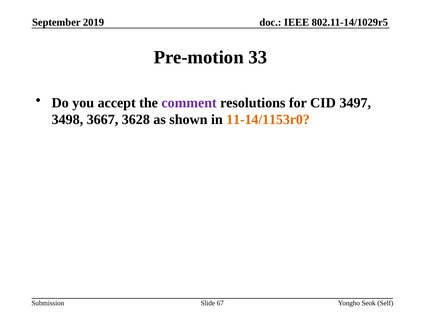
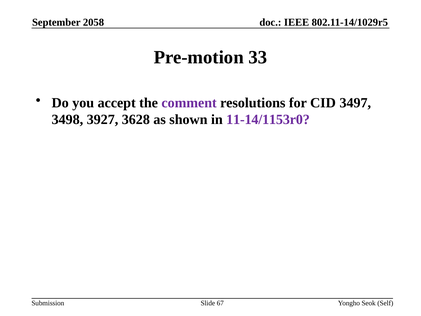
2019: 2019 -> 2058 (93, 22)
3667: 3667 -> 3927 (103, 120)
11-14/1153r0 colour: orange -> purple (268, 120)
